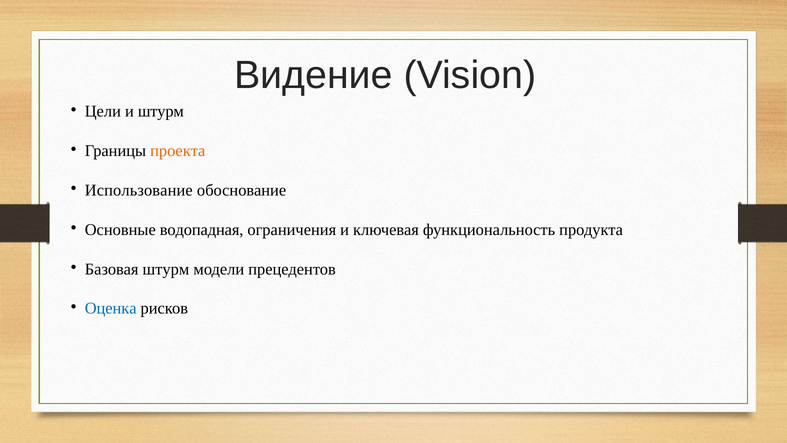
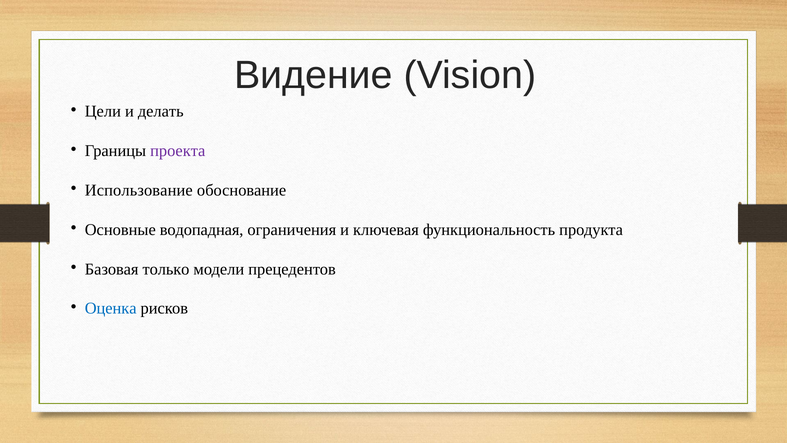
и штурм: штурм -> делать (161, 111)
проекта colour: orange -> purple (178, 151)
Базовая штурм: штурм -> только (166, 269)
